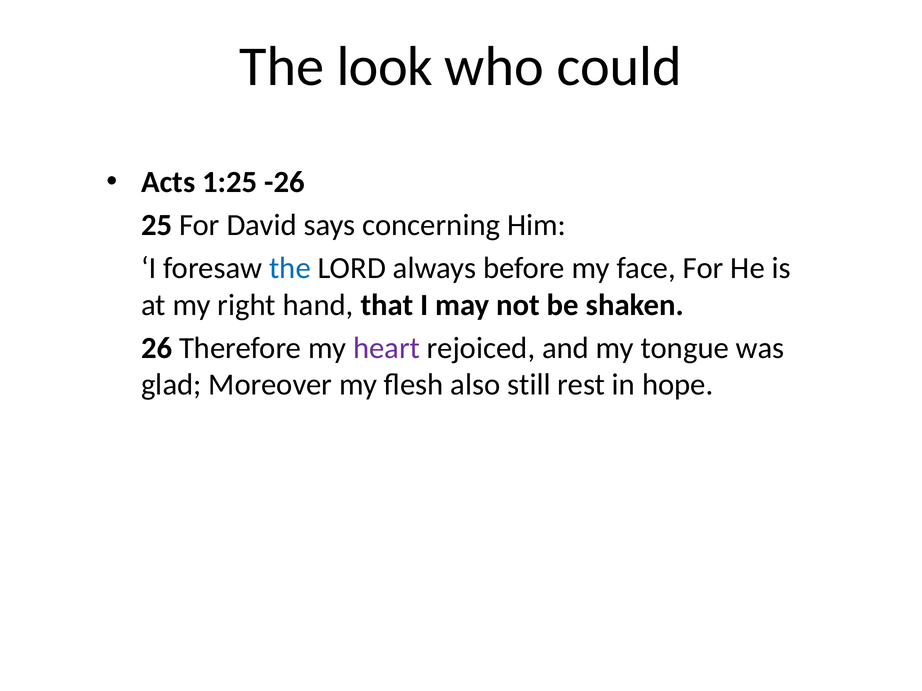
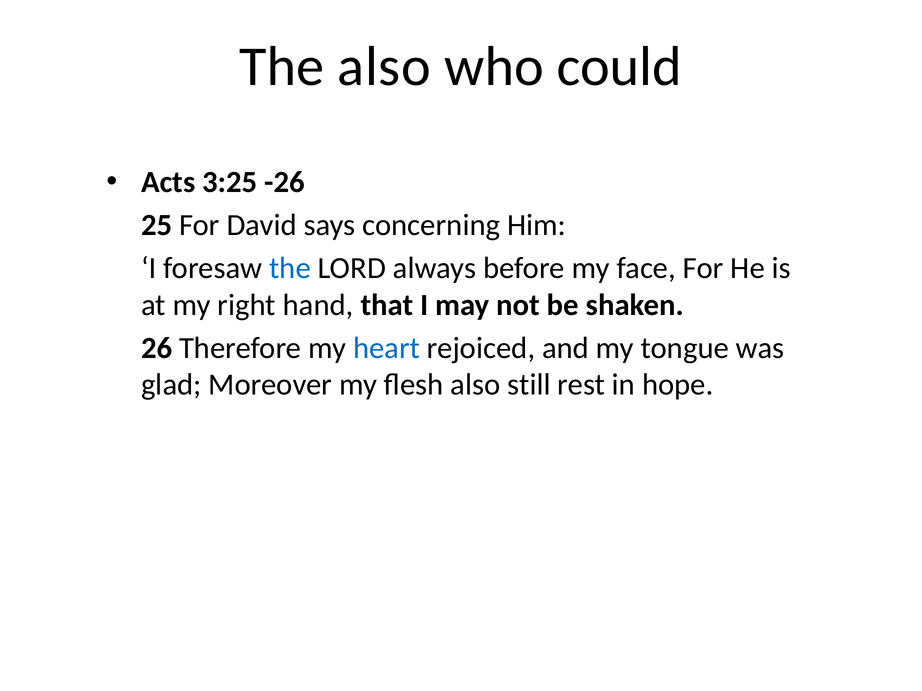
The look: look -> also (384, 67)
1:25: 1:25 -> 3:25 (230, 182)
heart colour: purple -> blue (387, 348)
